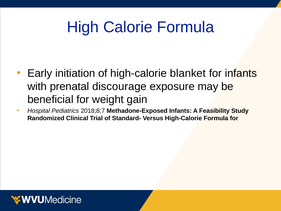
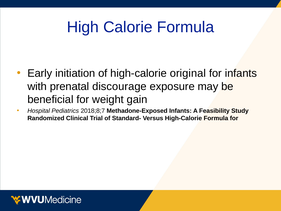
blanket: blanket -> original (188, 73)
